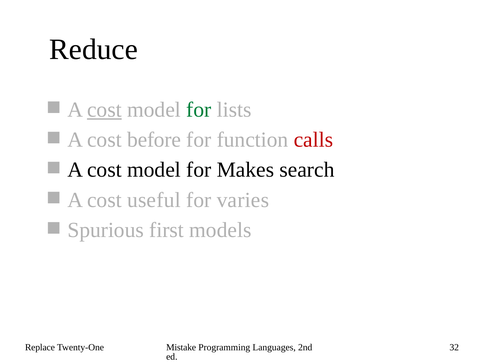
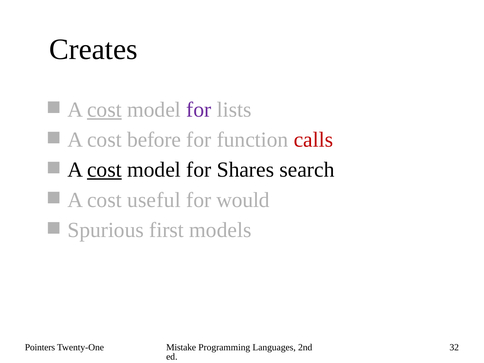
Reduce: Reduce -> Creates (94, 49)
for colour: green -> purple (199, 110)
cost underline: none -> present (104, 170)
Makes: Makes -> Shares (245, 170)
varies: varies -> would (243, 200)
Replace: Replace -> Pointers (40, 347)
